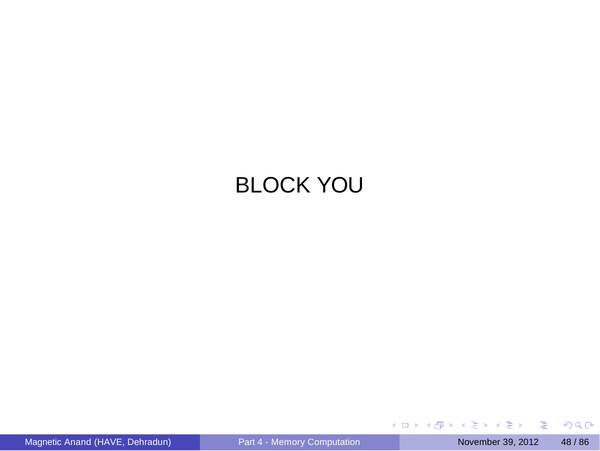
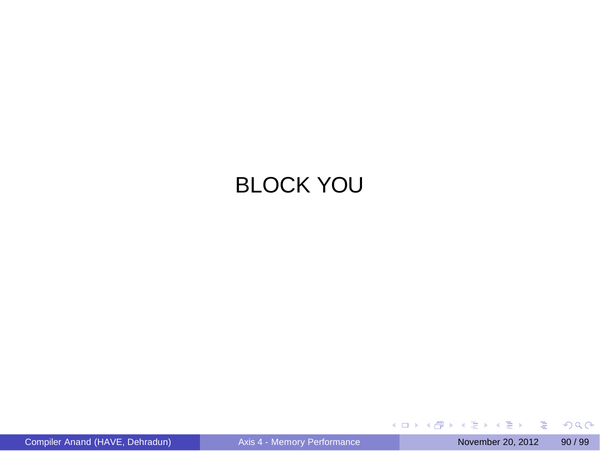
Magnetic: Magnetic -> Compiler (43, 442)
Part: Part -> Axis (247, 442)
Computation: Computation -> Performance (334, 442)
39: 39 -> 20 (509, 442)
48: 48 -> 90 (566, 442)
86: 86 -> 99 (584, 442)
